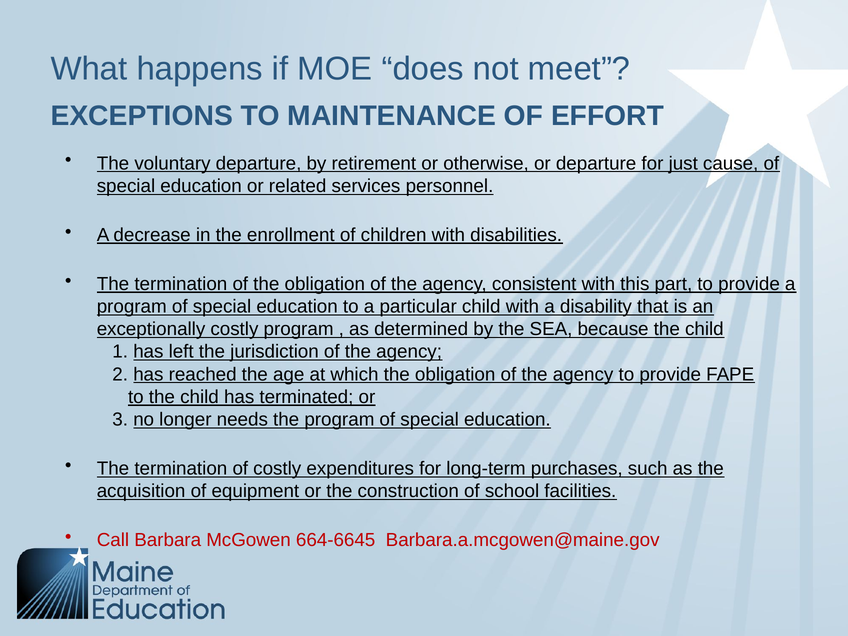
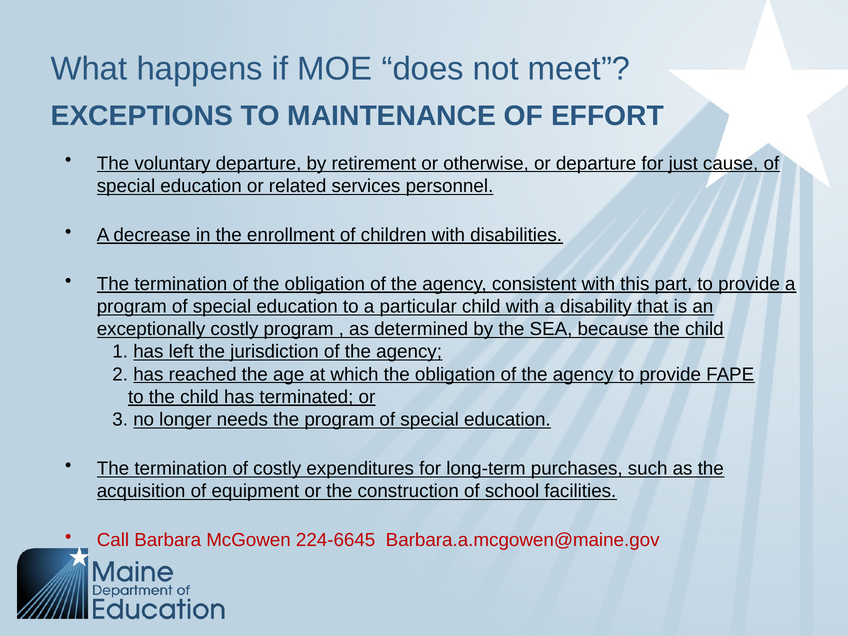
664-6645: 664-6645 -> 224-6645 (336, 540)
